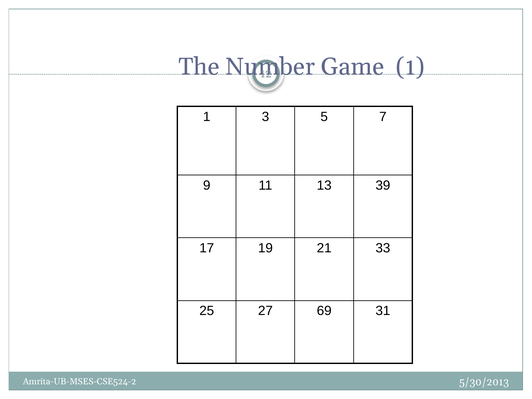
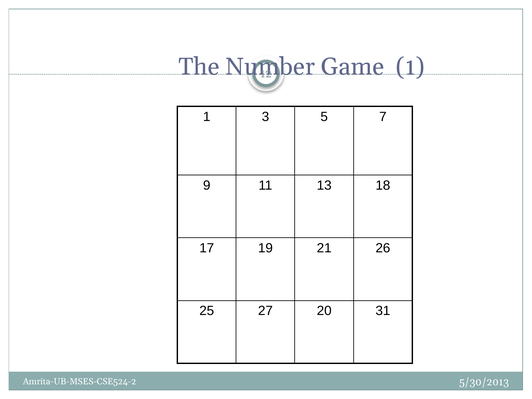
39: 39 -> 18 (383, 185)
33: 33 -> 26 (383, 248)
69: 69 -> 20 (324, 311)
